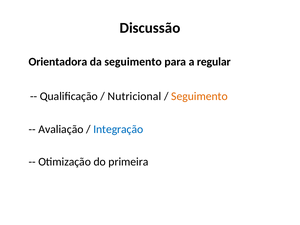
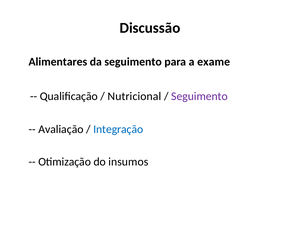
Orientadora: Orientadora -> Alimentares (58, 62)
regular: regular -> exame (214, 62)
Seguimento colour: orange -> purple (199, 96)
primeira: primeira -> insumos (128, 162)
